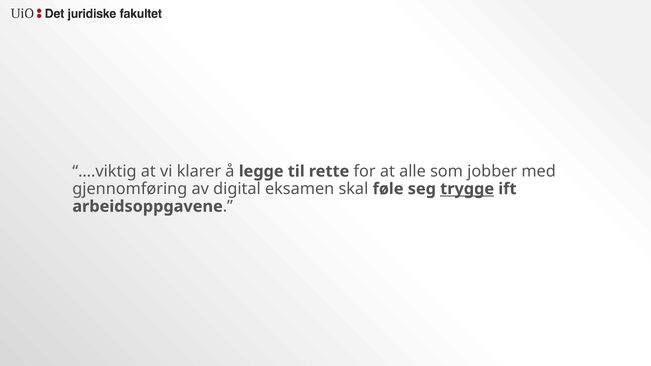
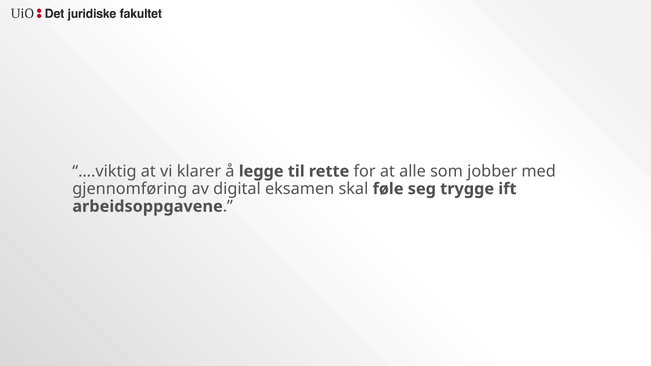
trygge underline: present -> none (467, 189)
